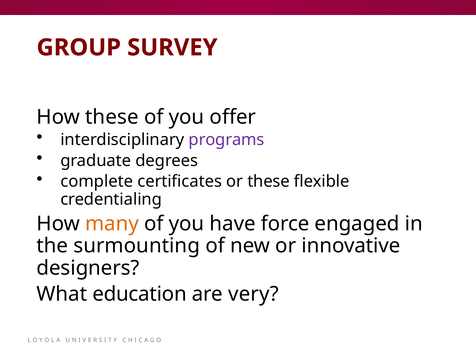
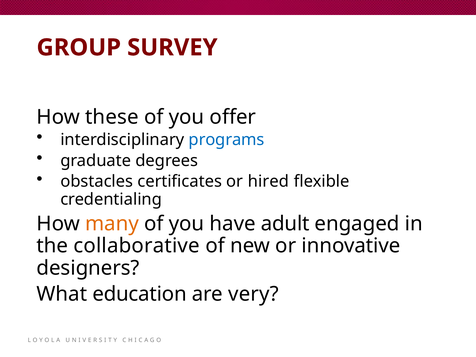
programs colour: purple -> blue (227, 140)
complete: complete -> obstacles (97, 182)
or these: these -> hired (268, 182)
force: force -> adult (285, 224)
surmounting: surmounting -> collaborative (137, 246)
